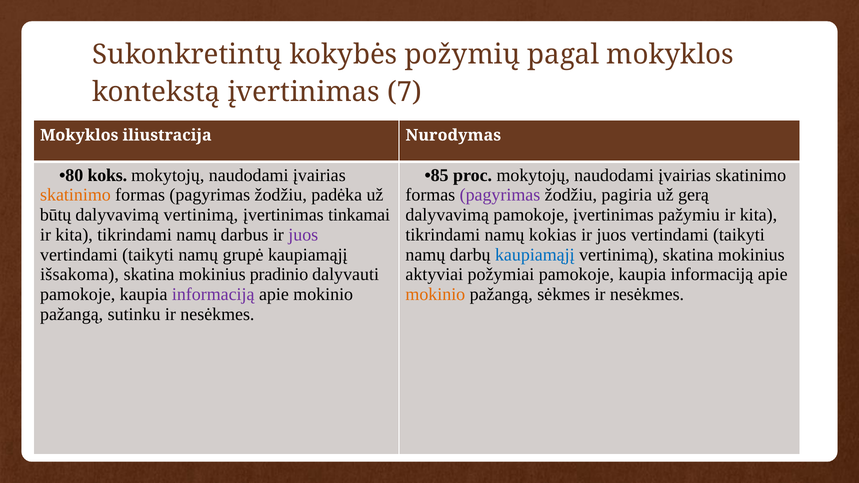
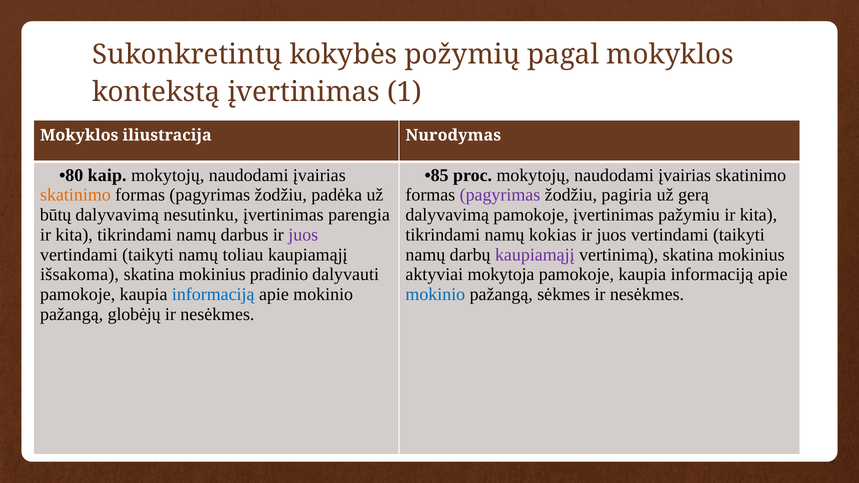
7: 7 -> 1 (405, 92)
koks: koks -> kaip (107, 175)
dalyvavimą vertinimą: vertinimą -> nesutinku (201, 215)
tinkamai: tinkamai -> parengia (359, 215)
grupė: grupė -> toliau (243, 255)
kaupiamąjį colour: blue -> purple (535, 255)
požymiai: požymiai -> mokytoja (501, 275)
informaciją colour: purple -> blue (213, 295)
mokinio colour: orange -> blue (435, 295)
sutinku: sutinku -> globėjų (134, 314)
